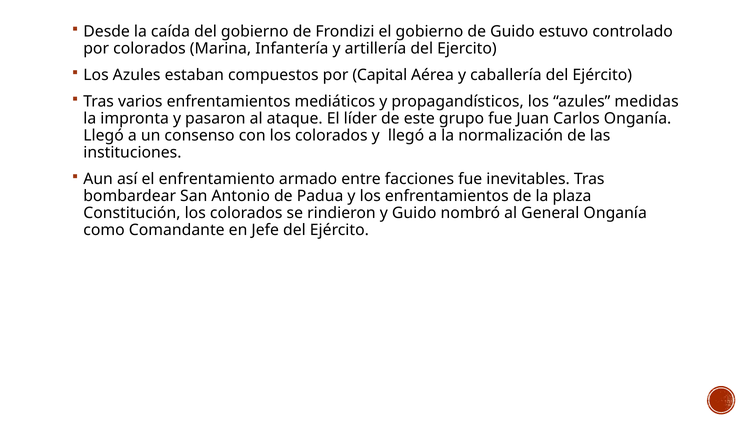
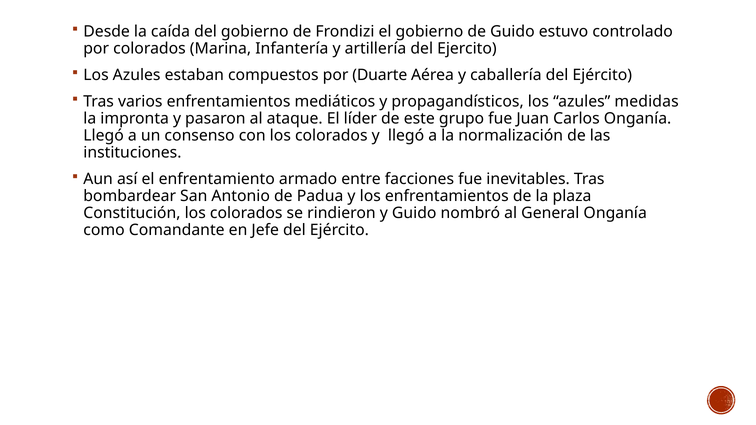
Capital: Capital -> Duarte (380, 75)
